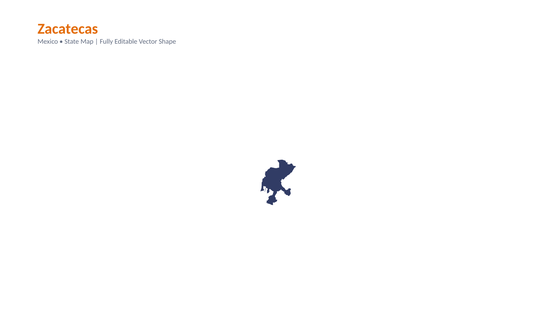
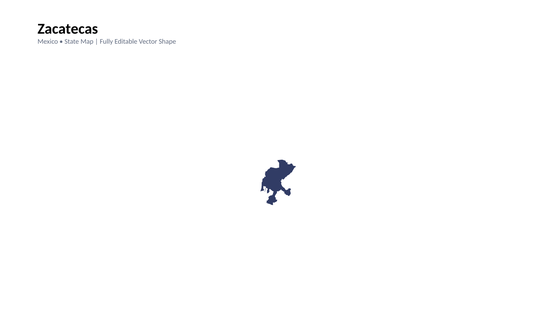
Zacatecas colour: orange -> black (68, 29)
